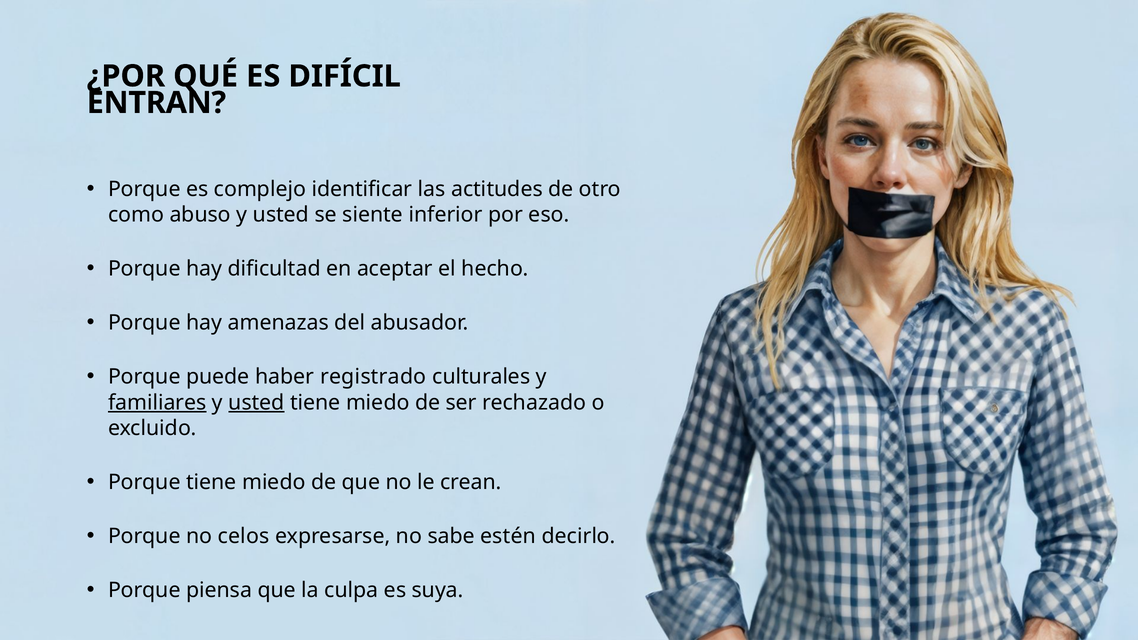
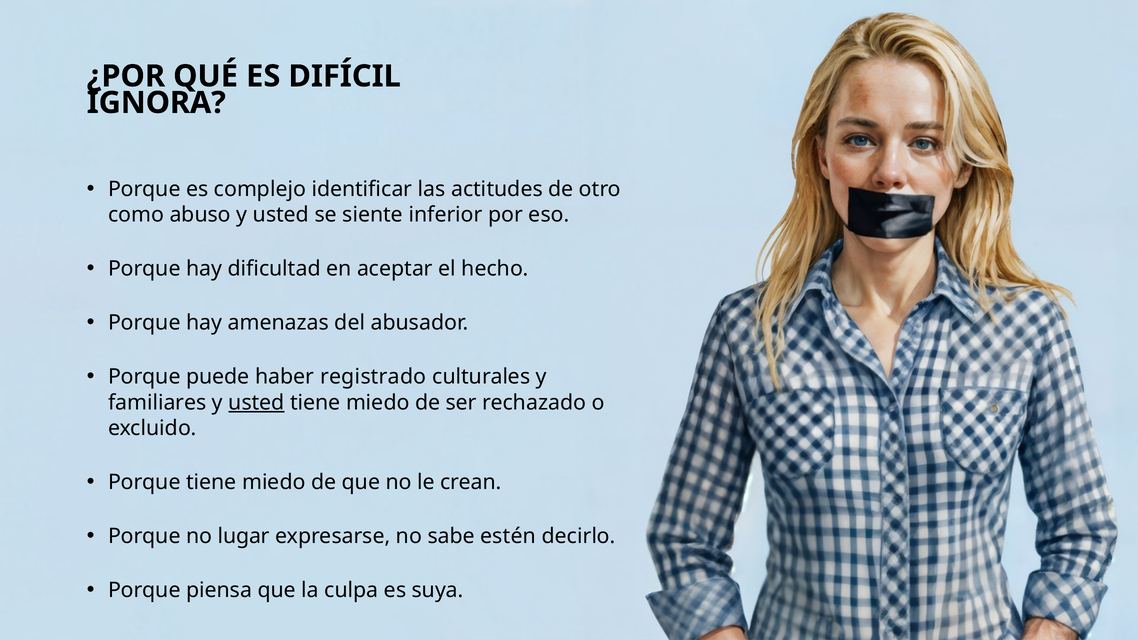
ENTRAN: ENTRAN -> IGNORA (156, 103)
familiares underline: present -> none (157, 403)
celos: celos -> lugar (244, 536)
